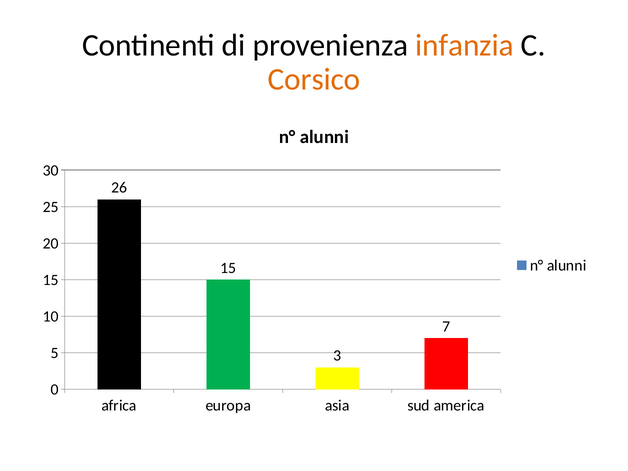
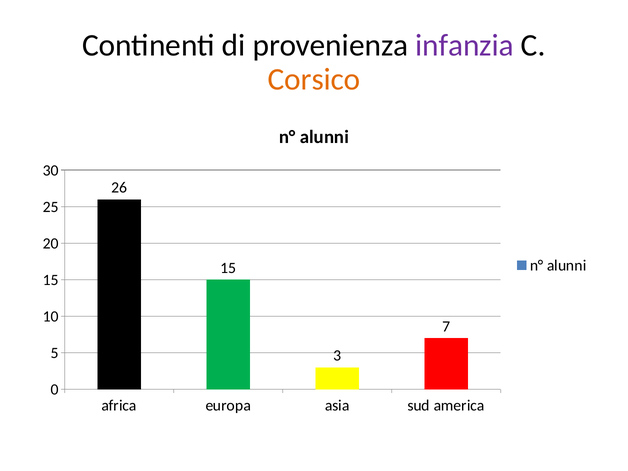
infanzia colour: orange -> purple (465, 45)
